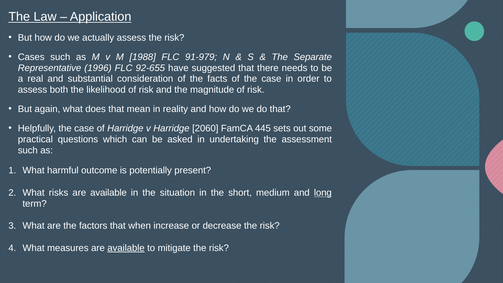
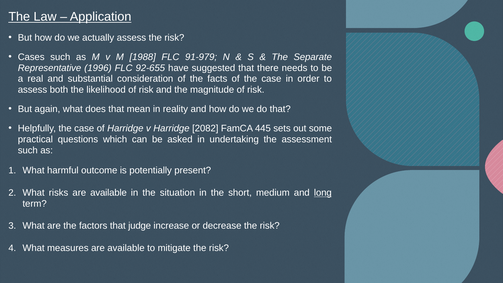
2060: 2060 -> 2082 (205, 128)
when: when -> judge (140, 226)
available underline: present -> none (126, 248)
